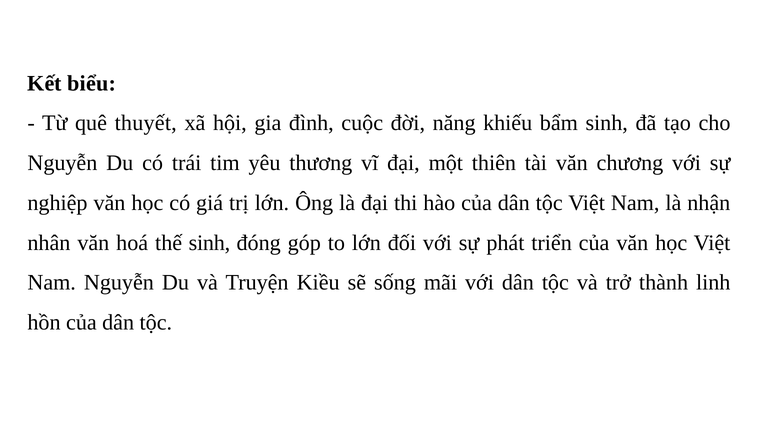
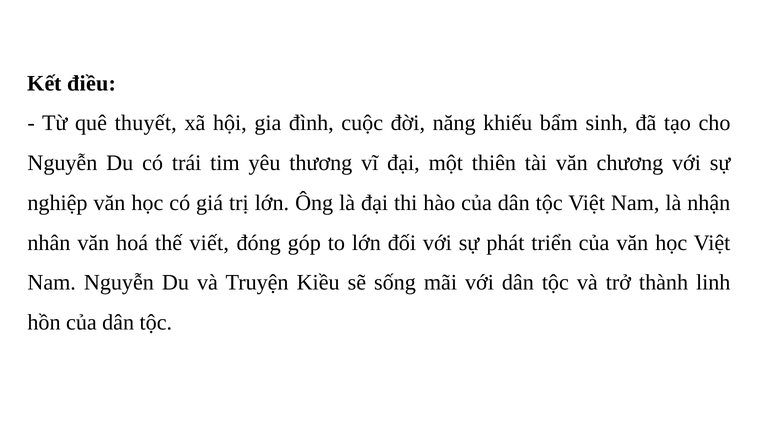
biểu: biểu -> điều (92, 83)
thế sinh: sinh -> viết (209, 243)
